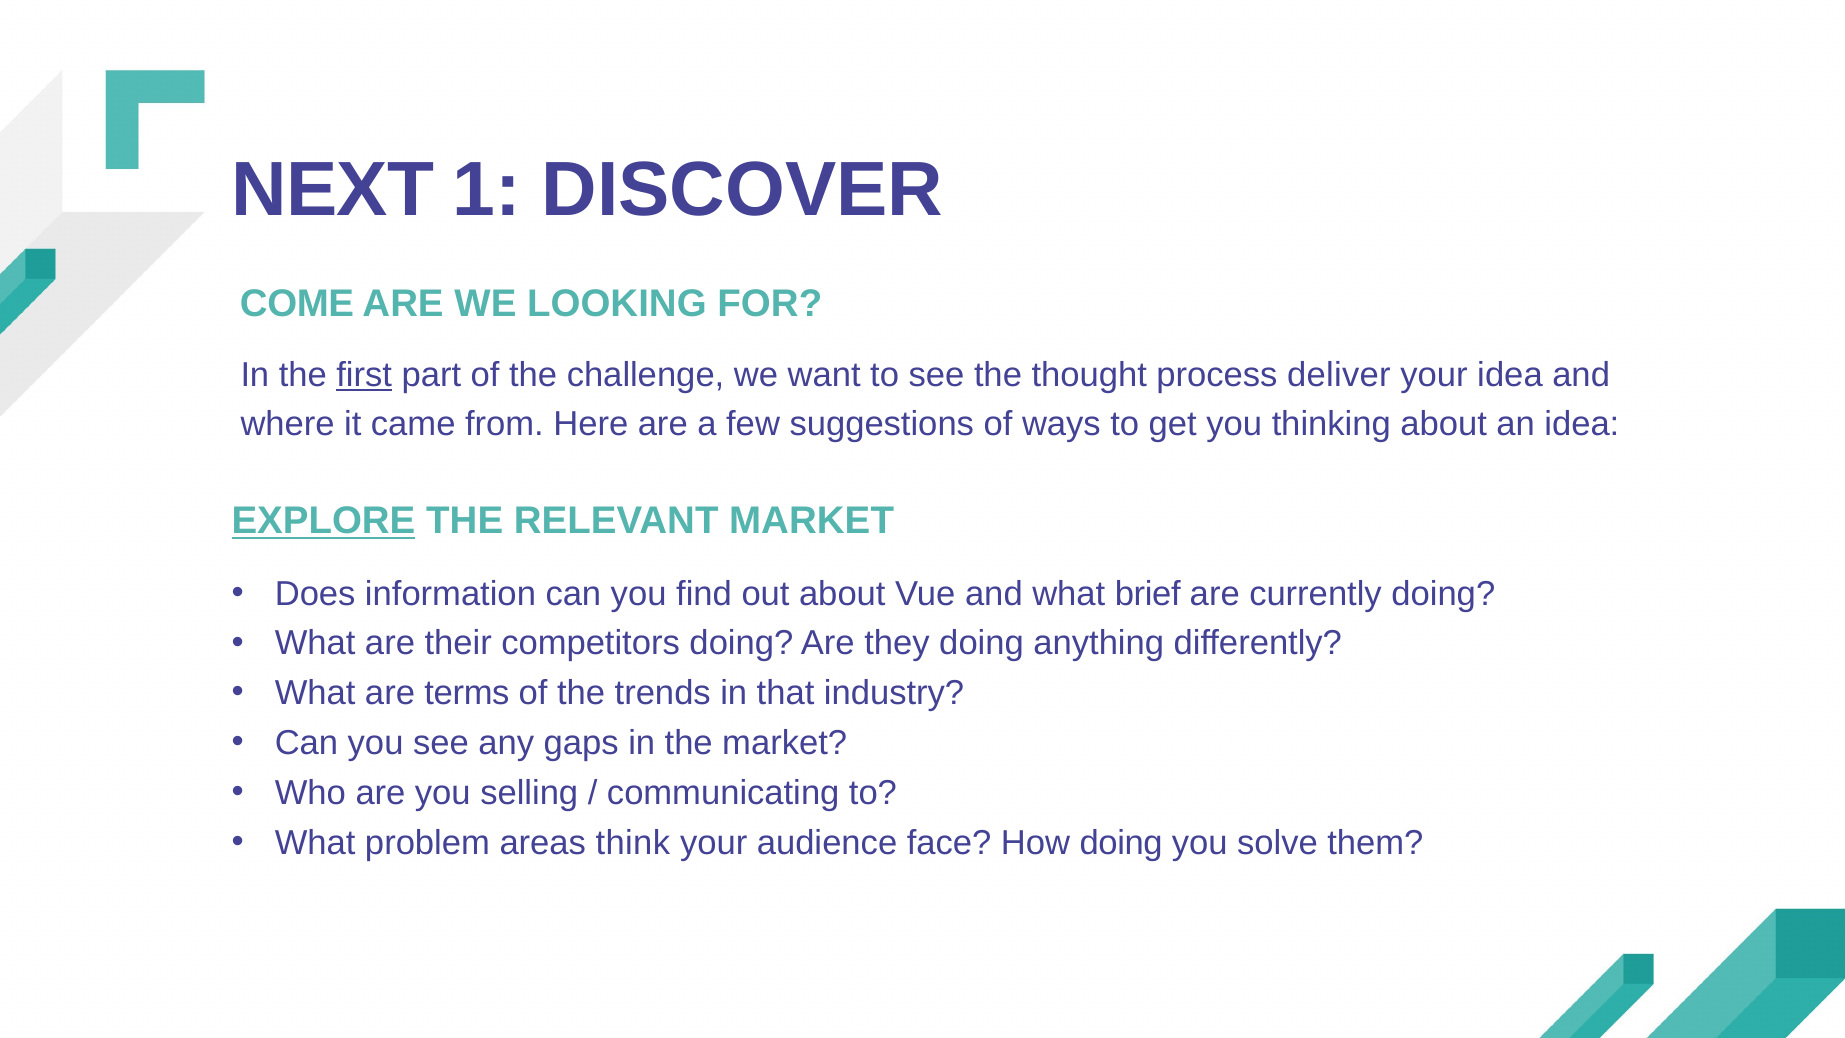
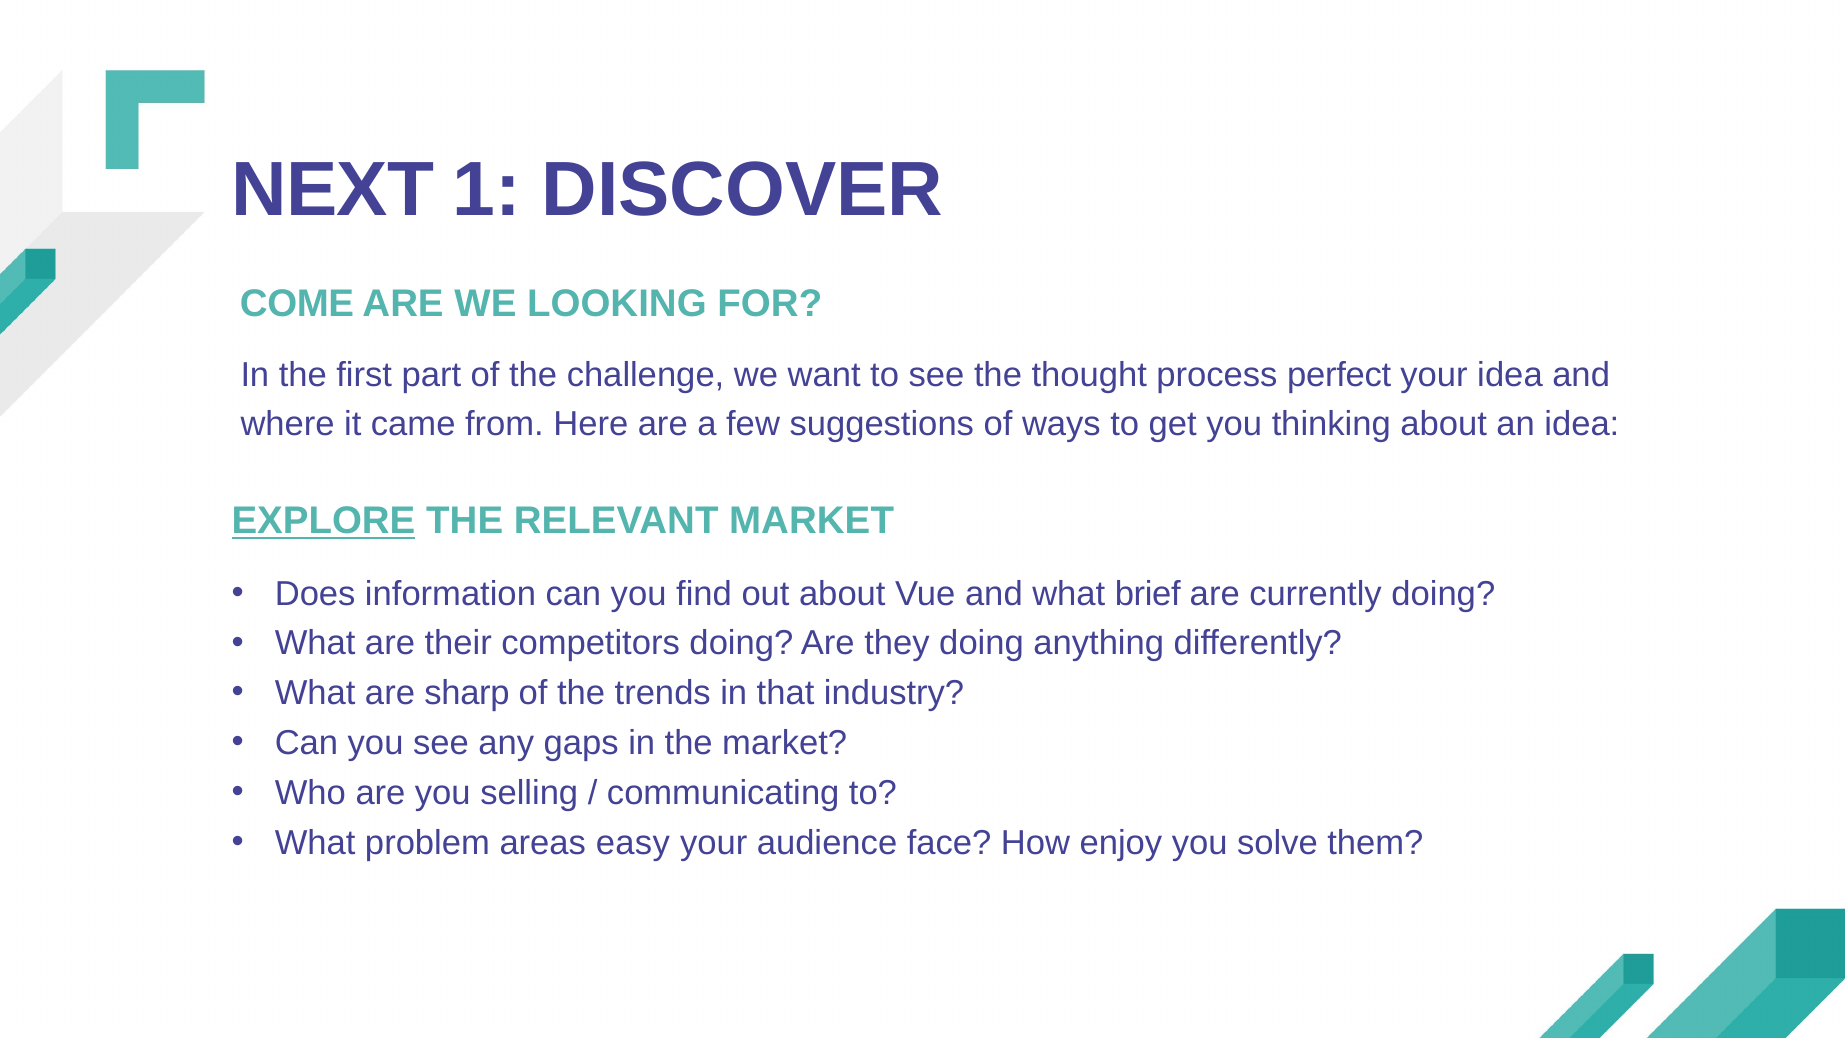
first underline: present -> none (364, 375)
deliver: deliver -> perfect (1339, 375)
terms: terms -> sharp (467, 693)
think: think -> easy (633, 843)
How doing: doing -> enjoy (1121, 843)
